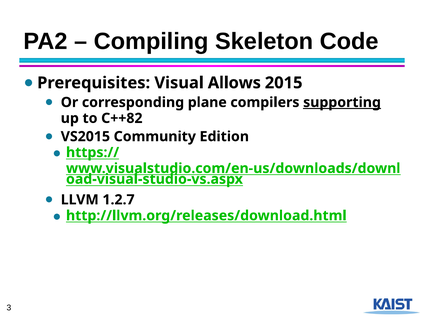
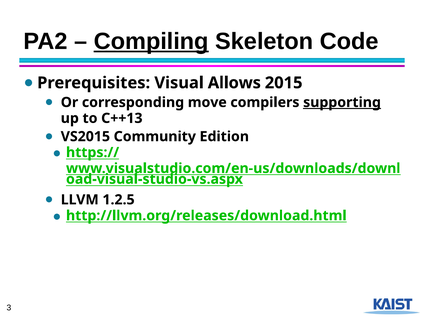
Compiling underline: none -> present (151, 41)
plane: plane -> move (207, 102)
C++82: C++82 -> C++13 (122, 118)
1.2.7: 1.2.7 -> 1.2.5 (119, 200)
